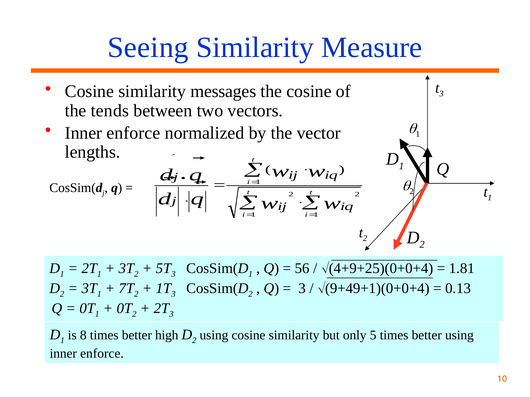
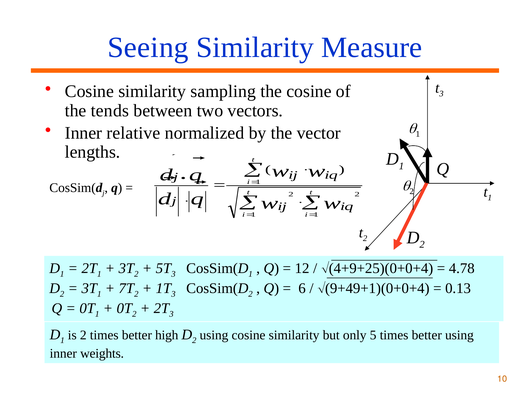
messages: messages -> sampling (223, 92)
enforce: enforce -> relative (133, 133)
56: 56 -> 12 (302, 269)
1.81: 1.81 -> 4.78 (462, 269)
3: 3 -> 6 (302, 289)
is 8: 8 -> 2 (83, 335)
enforce: enforce -> weights (102, 354)
